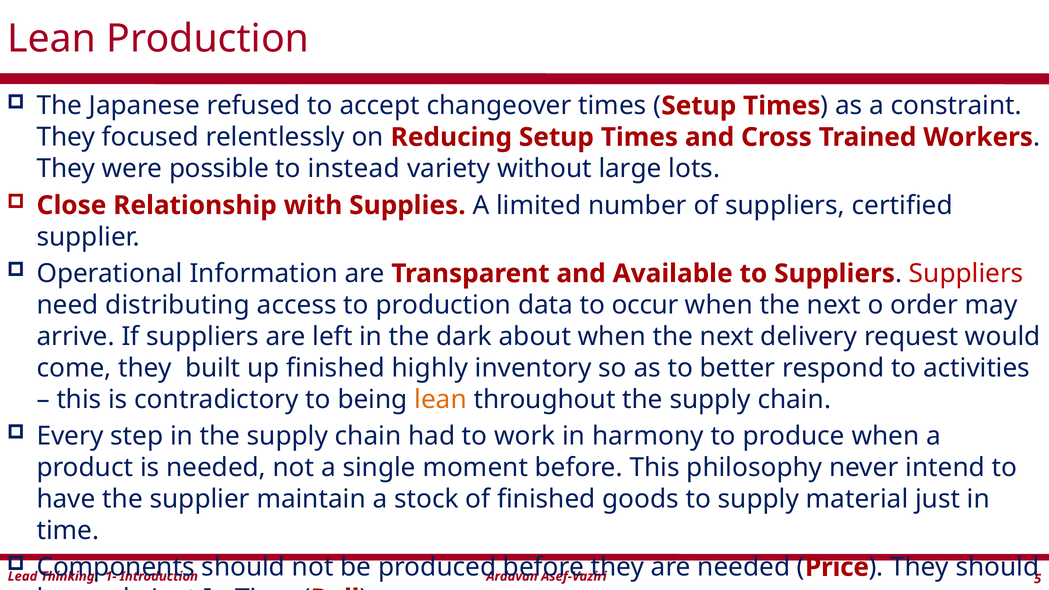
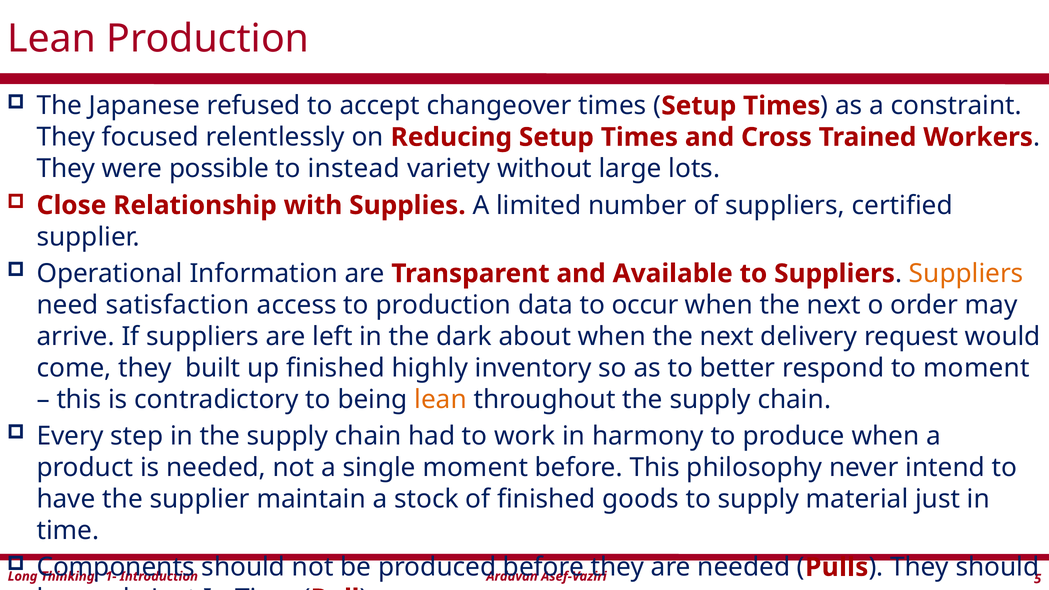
Suppliers colour: red -> orange (966, 274)
distributing: distributing -> satisfaction (178, 305)
to activities: activities -> moment (976, 368)
Price: Price -> Pulls (837, 567)
Lead: Lead -> Long (23, 576)
